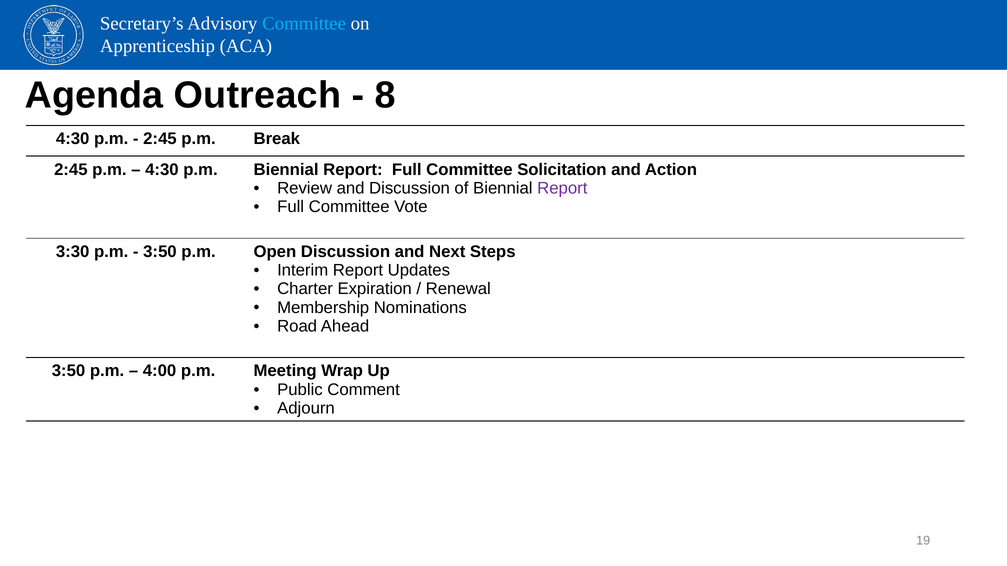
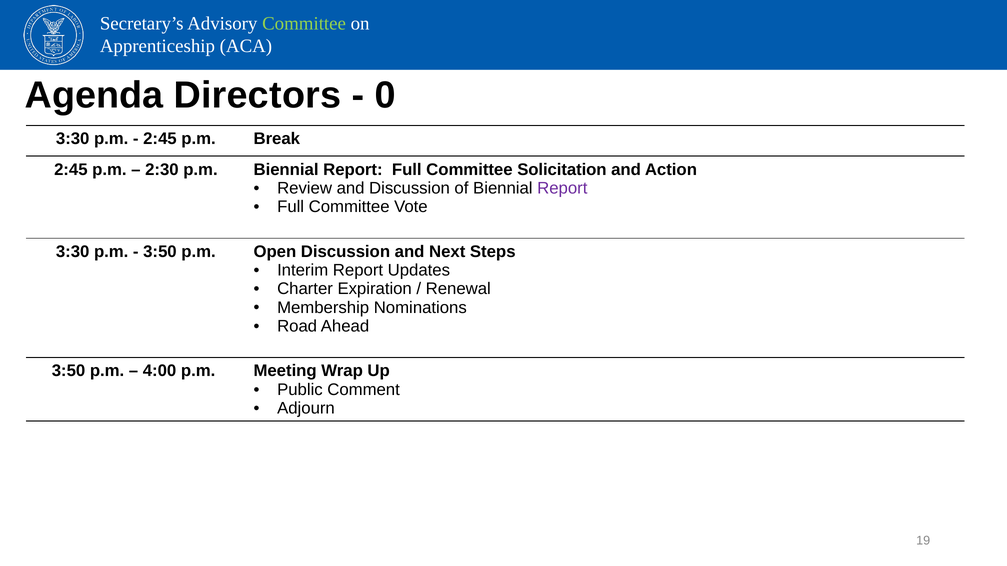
Committee colour: light blue -> light green (304, 23)
Outreach: Outreach -> Directors (257, 95)
8: 8 -> 0 (385, 95)
4:30: 4:30 -> 3:30 (73, 139)
4:30: 4:30 -> 2:30 (162, 170)
